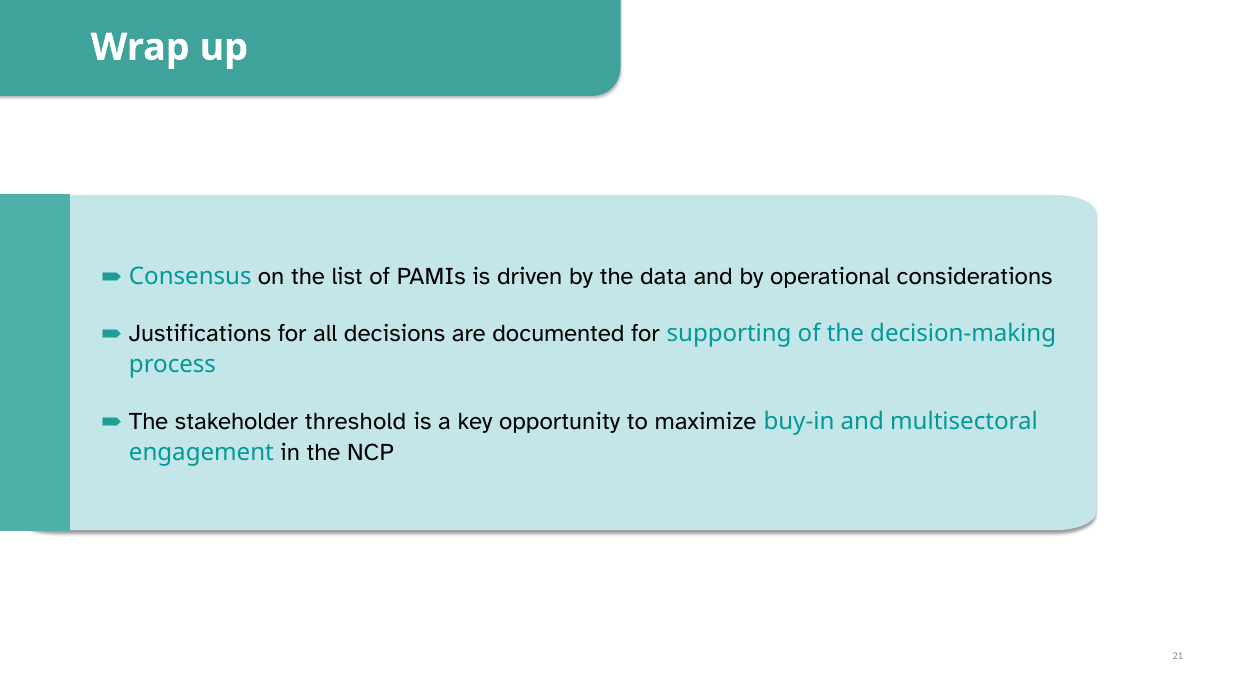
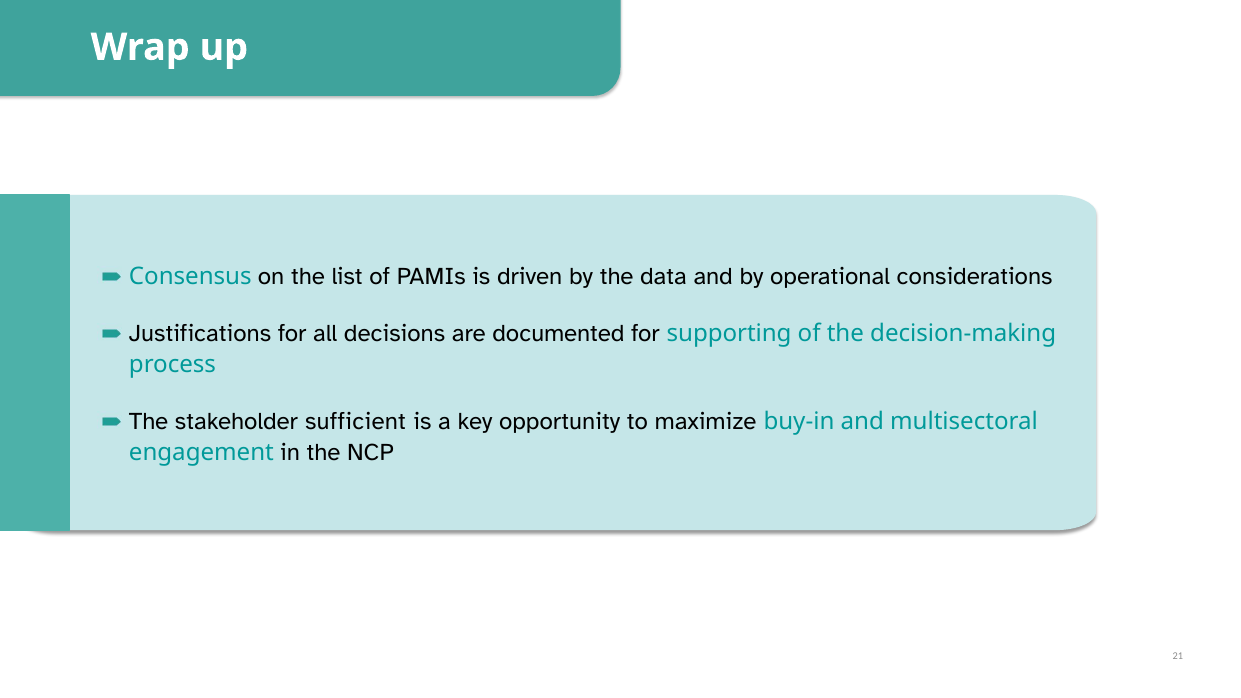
threshold: threshold -> sufficient (356, 422)
